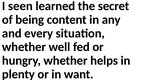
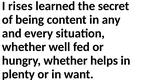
seen: seen -> rises (20, 6)
